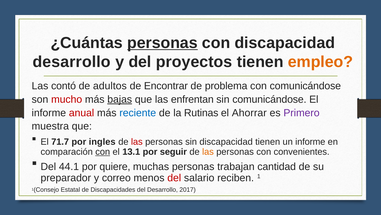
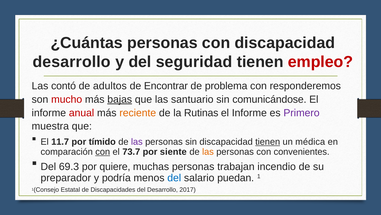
personas underline: present -> none (162, 43)
proyectos: proyectos -> seguridad (194, 62)
empleo colour: orange -> red (320, 62)
con comunicándose: comunicándose -> responderemos (305, 86)
enfrentan: enfrentan -> santuario (192, 99)
reciente colour: blue -> orange (138, 113)
Ahorrar: Ahorrar -> Informe (249, 113)
71.7: 71.7 -> 11.7 (60, 141)
ingles: ingles -> tímido (102, 141)
las colour: red -> purple (137, 141)
tienen underline: none -> present (268, 141)
un informe: informe -> médica (310, 141)
13.1: 13.1 -> 73.7 (131, 151)
seguir: seguir -> siente (173, 151)
44.1: 44.1 -> 69.3 (69, 166)
cantidad: cantidad -> incendio (277, 166)
correo: correo -> podría (116, 177)
del colour: red -> blue (174, 177)
reciben: reciben -> puedan (236, 177)
